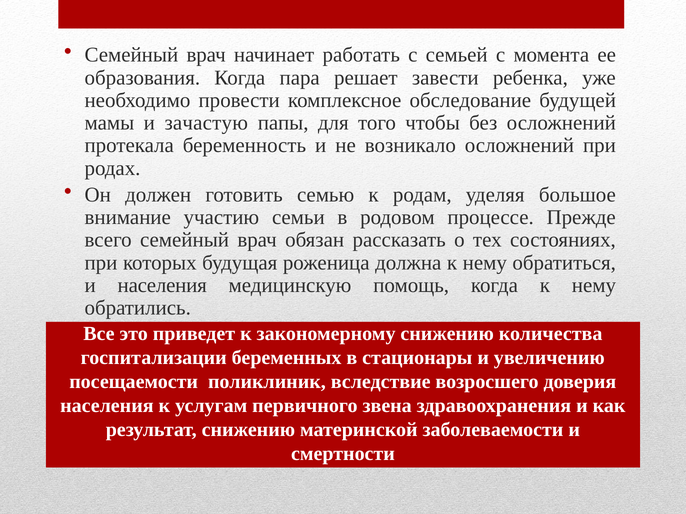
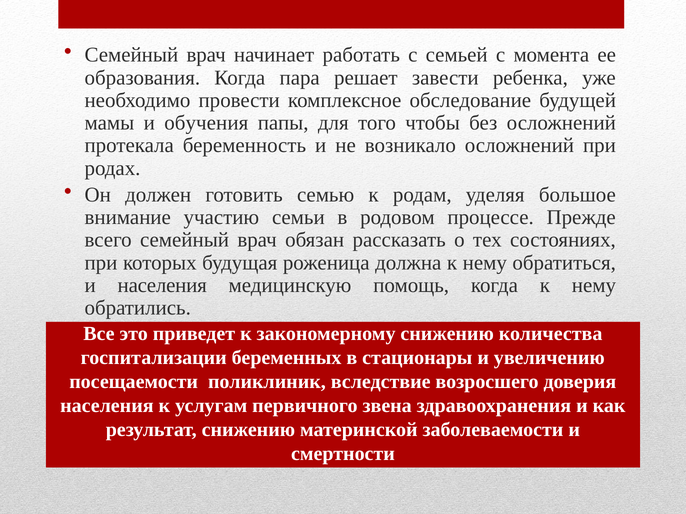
зачастую: зачастую -> обучения (206, 123)
